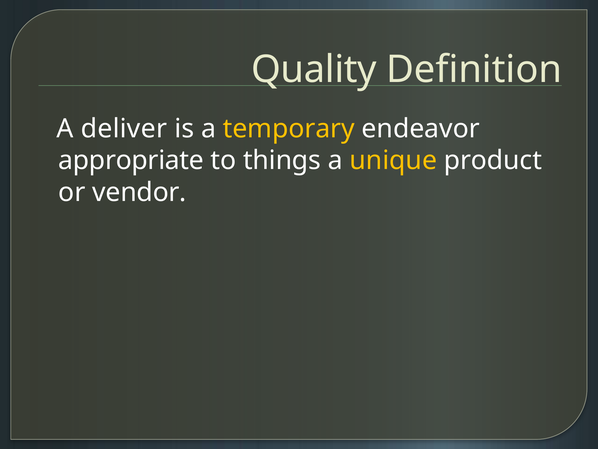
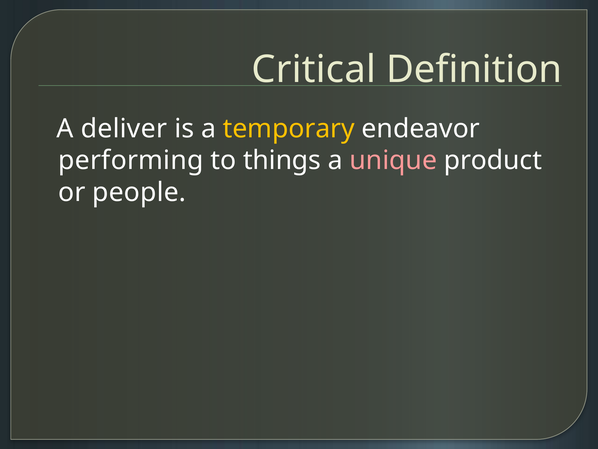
Quality: Quality -> Critical (314, 69)
appropriate: appropriate -> performing (131, 160)
unique colour: yellow -> pink (393, 160)
vendor: vendor -> people (139, 192)
